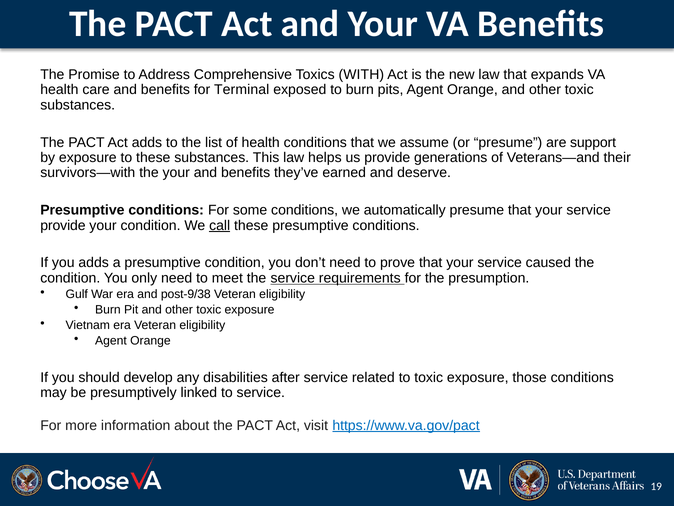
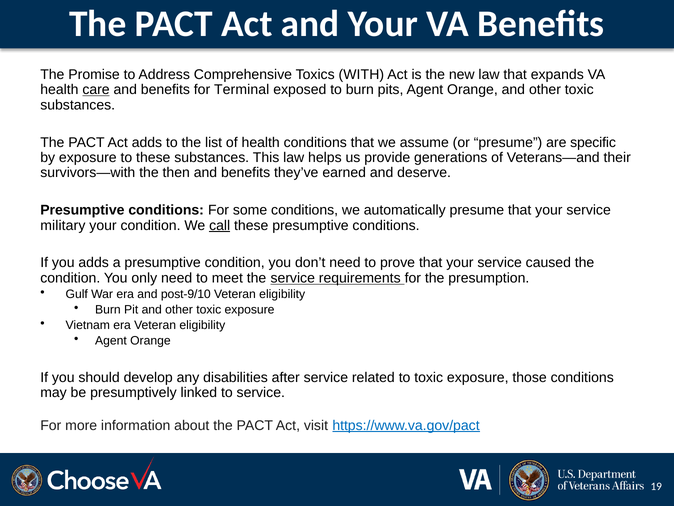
care underline: none -> present (96, 90)
support: support -> specific (593, 142)
the your: your -> then (176, 173)
provide: provide -> military (63, 225)
post-9/38: post-9/38 -> post-9/10 (186, 294)
